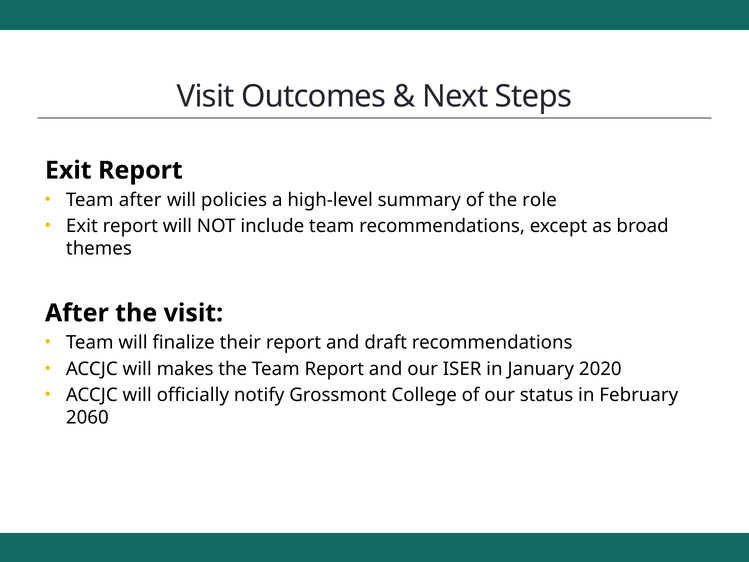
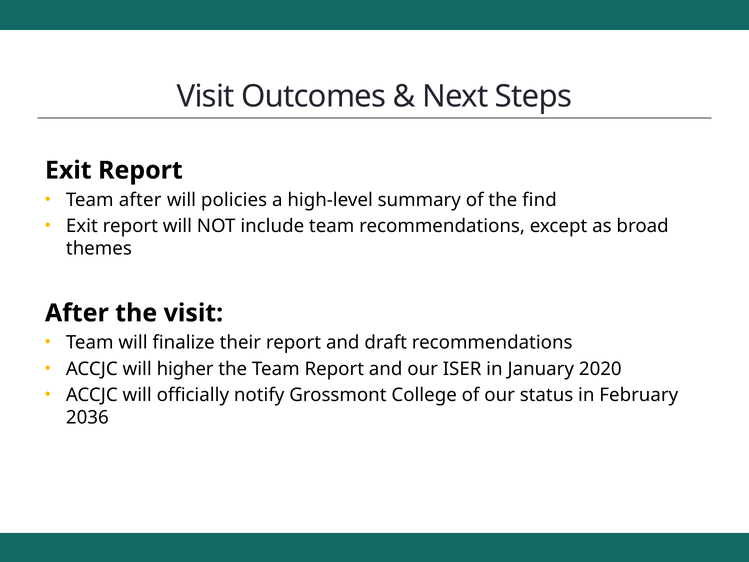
role: role -> find (540, 200)
makes: makes -> higher (185, 369)
2060: 2060 -> 2036 (87, 417)
